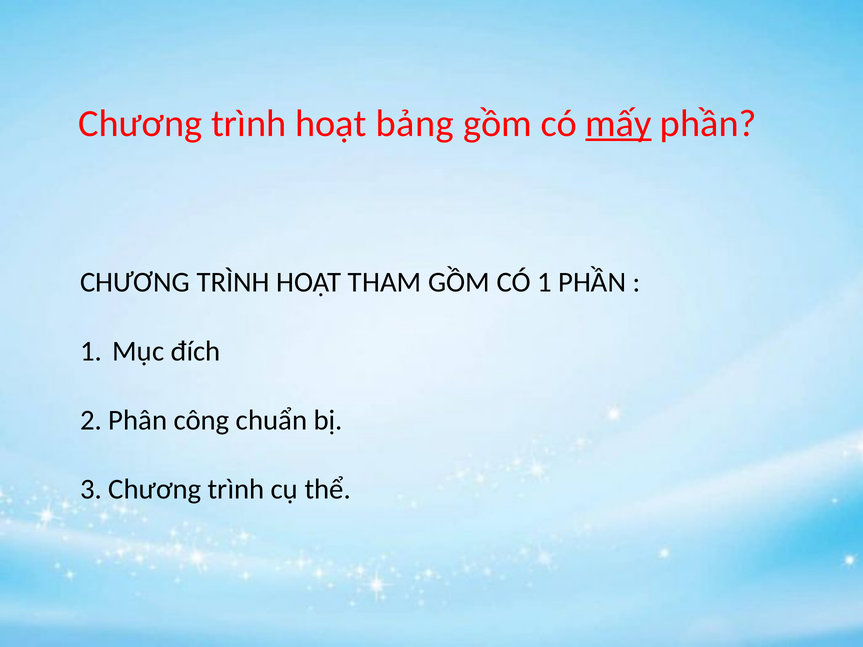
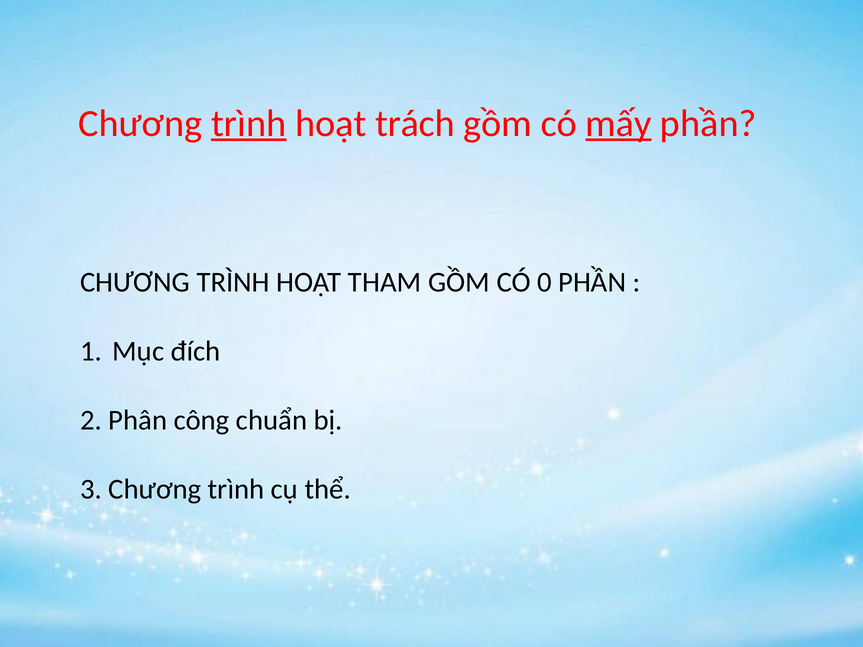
trình underline: none -> present (249, 123)
bảng: bảng -> trách (415, 123)
CÓ 1: 1 -> 0 (544, 282)
